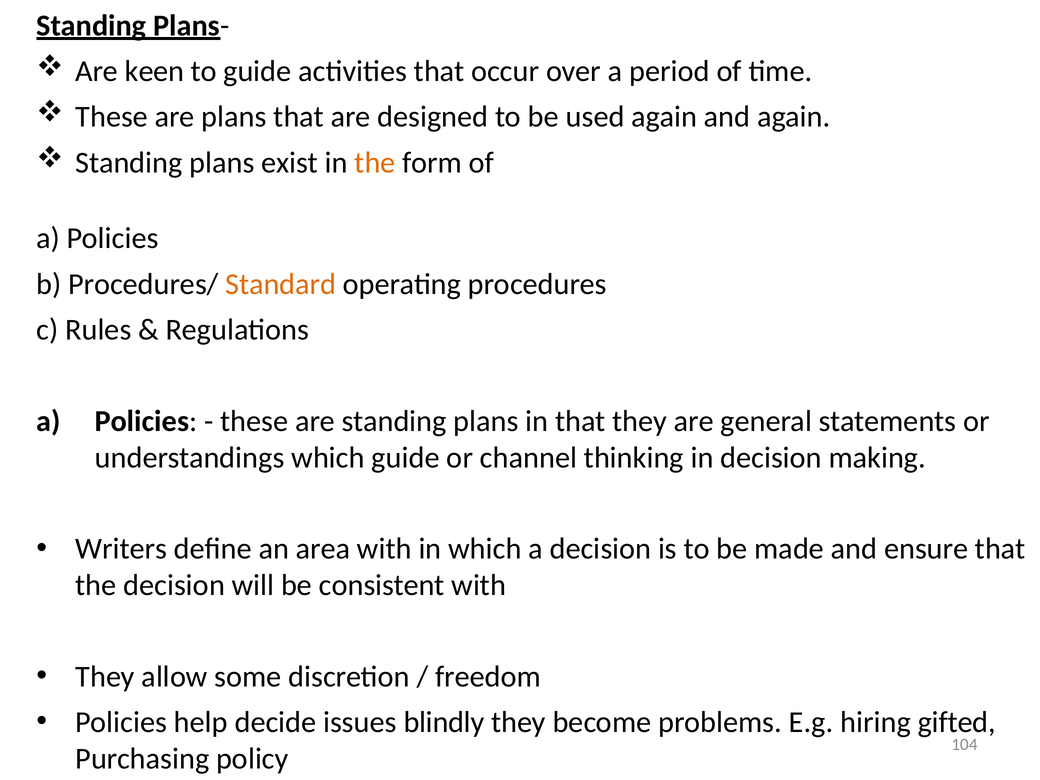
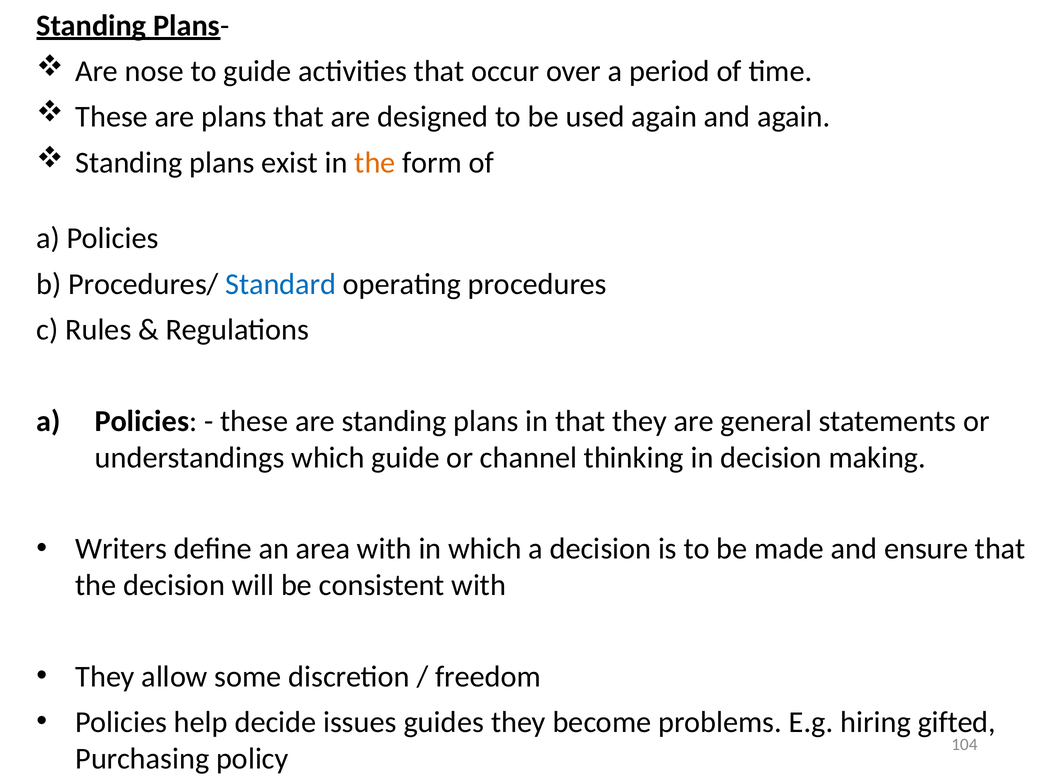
keen: keen -> nose (154, 71)
Standard colour: orange -> blue (281, 284)
blindly: blindly -> guides (444, 722)
